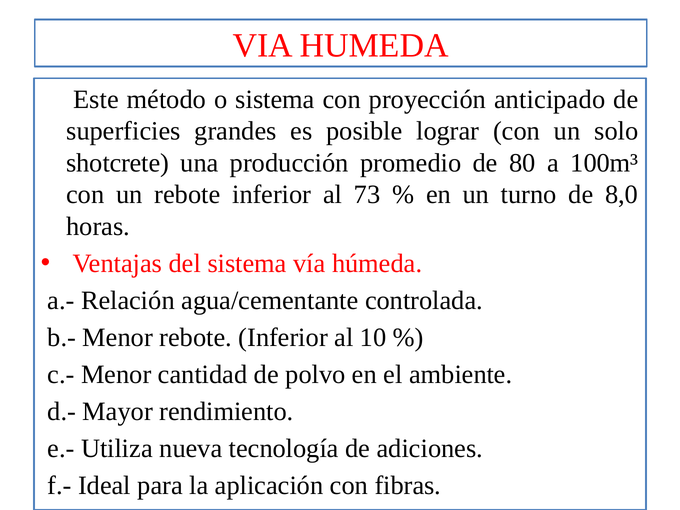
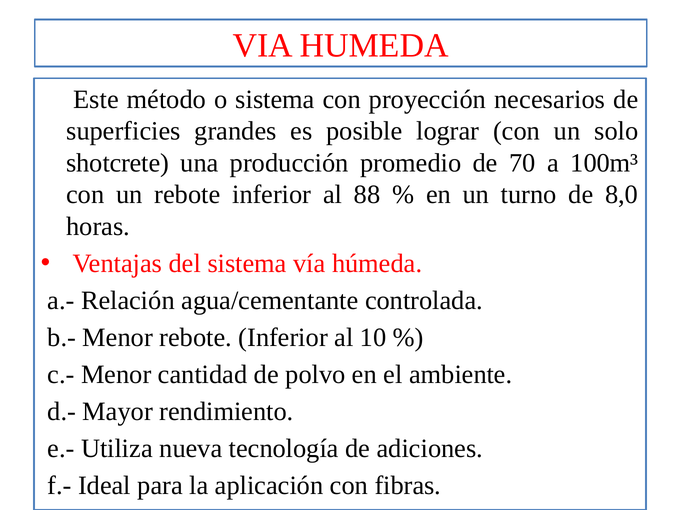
anticipado: anticipado -> necesarios (550, 99)
80: 80 -> 70 (522, 163)
73: 73 -> 88 (367, 195)
